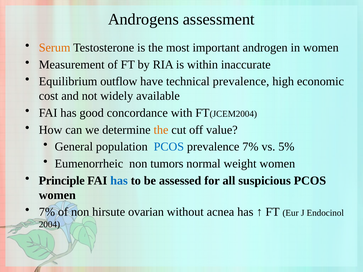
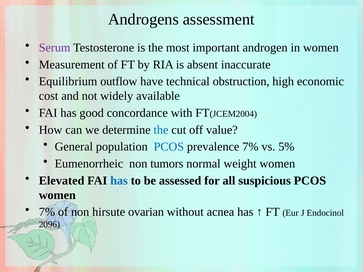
Serum colour: orange -> purple (55, 48)
within: within -> absent (203, 65)
technical prevalence: prevalence -> obstruction (241, 82)
the colour: orange -> blue (161, 130)
Principle: Principle -> Elevated (62, 181)
2004: 2004 -> 2096 (49, 225)
